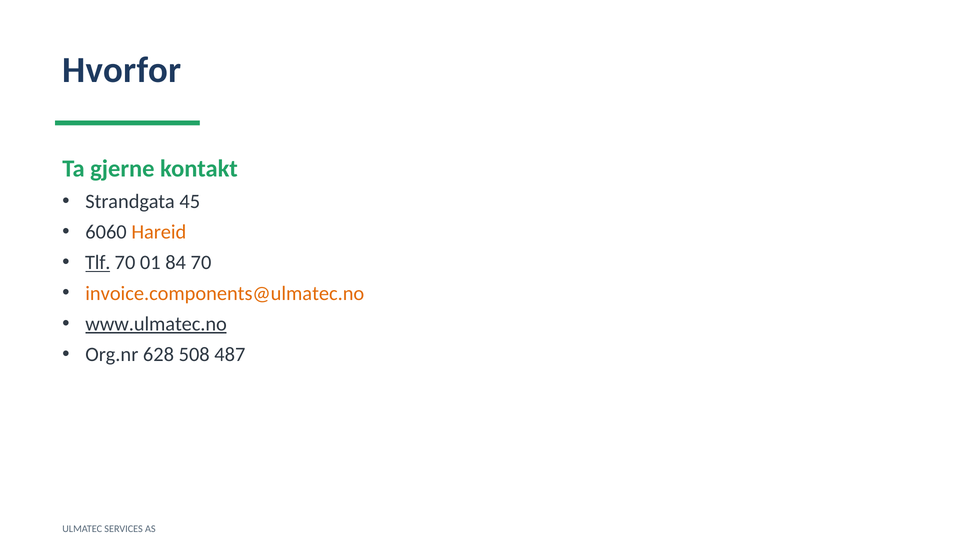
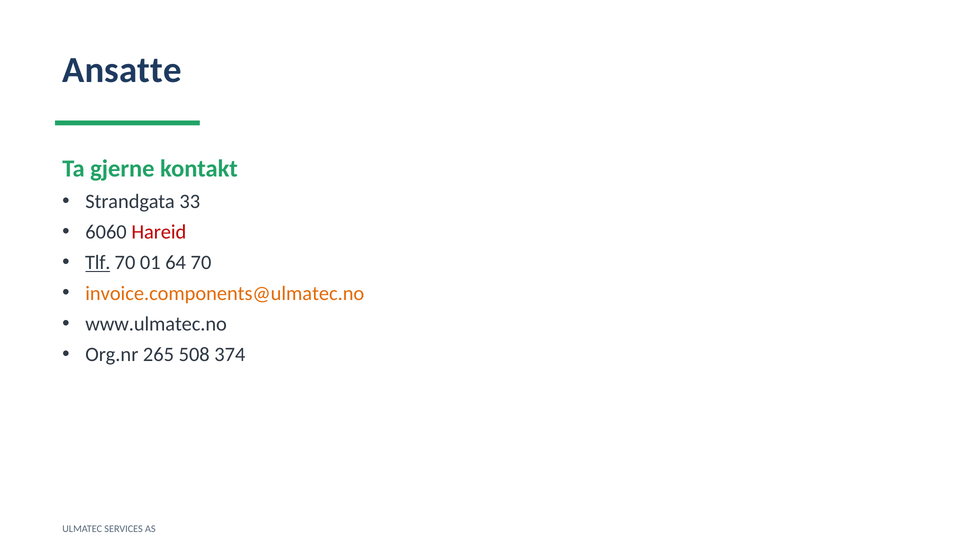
Hvorfor: Hvorfor -> Ansatte (122, 70)
45: 45 -> 33 (190, 202)
Hareid colour: orange -> red (159, 232)
84: 84 -> 64 (176, 263)
www.ulmatec.no underline: present -> none (156, 324)
628: 628 -> 265 (158, 355)
487: 487 -> 374 (230, 355)
